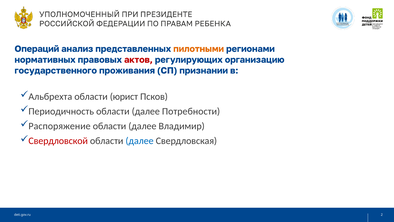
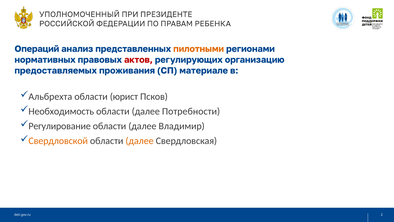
государственного: государственного -> предоставляемых (56, 70)
признании: признании -> материале (204, 70)
Периодичность: Периодичность -> Необходимость (61, 111)
Распоряжение: Распоряжение -> Регулирование (60, 126)
Свердловской colour: red -> orange (58, 141)
далее colour: blue -> orange (140, 141)
